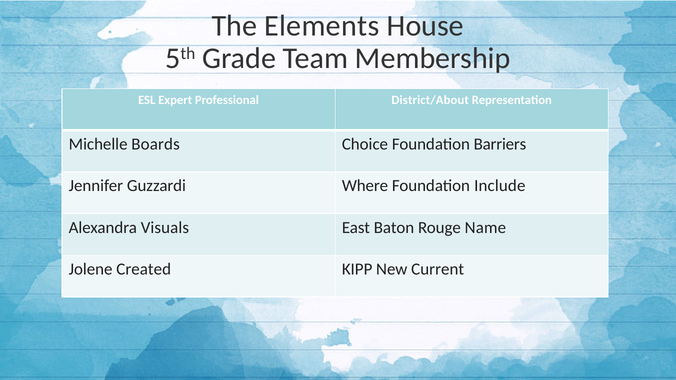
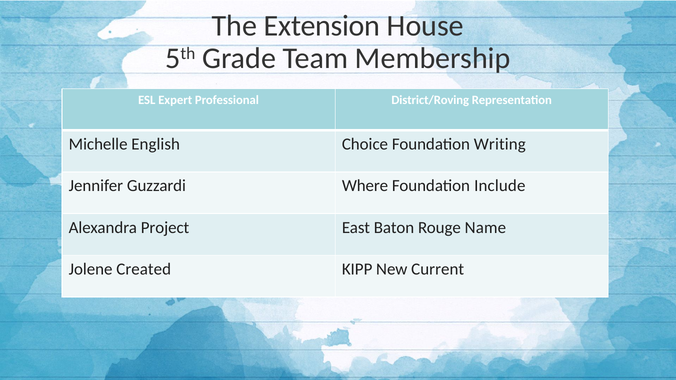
Elements: Elements -> Extension (322, 26)
District/About: District/About -> District/Roving (430, 100)
Boards: Boards -> English (156, 144)
Barriers: Barriers -> Writing (500, 144)
Visuals: Visuals -> Project (165, 228)
